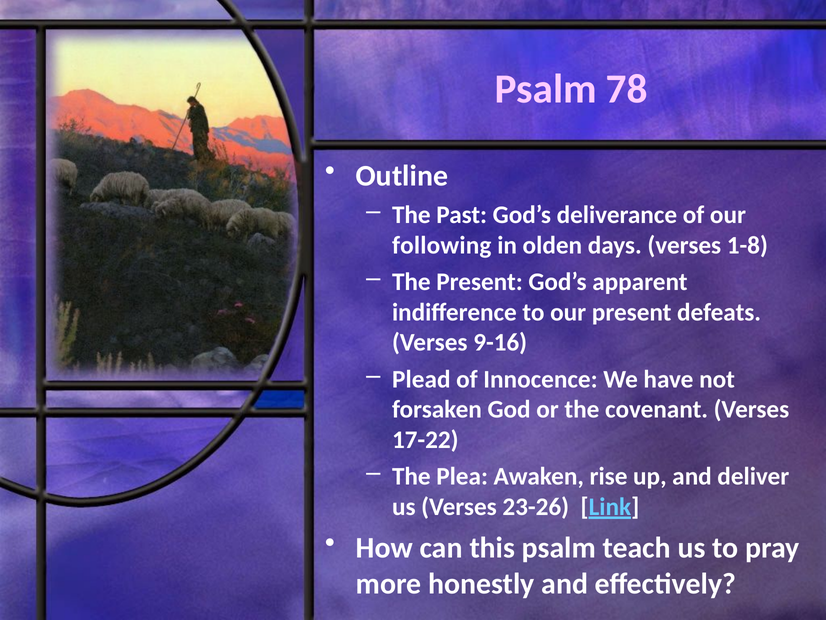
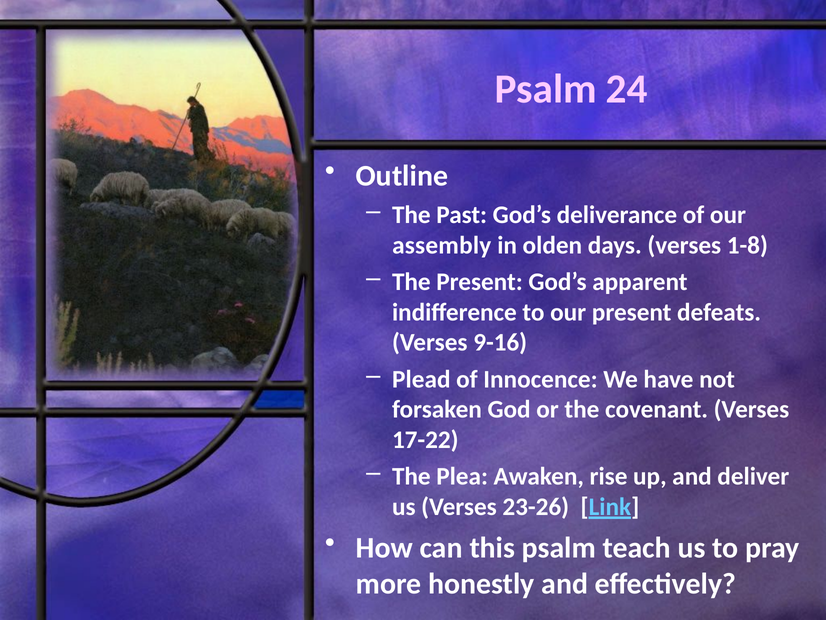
78: 78 -> 24 (627, 89)
following: following -> assembly (442, 245)
